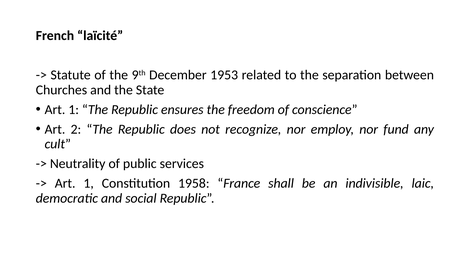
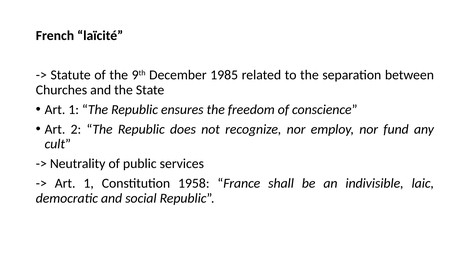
1953: 1953 -> 1985 (224, 75)
